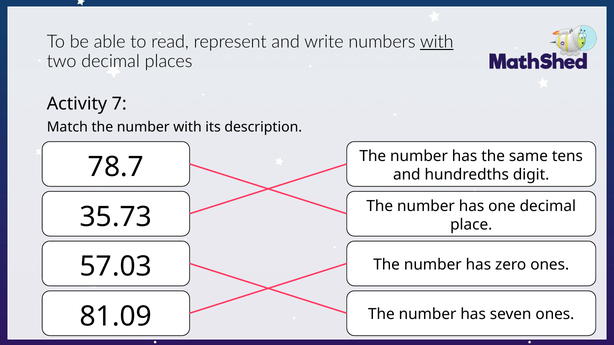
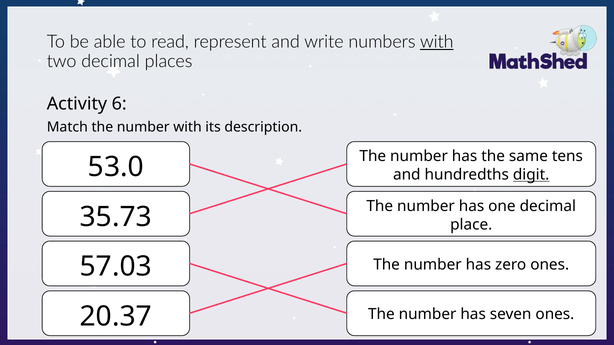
7: 7 -> 6 (119, 104)
78.7: 78.7 -> 53.0 (116, 167)
digit underline: none -> present (531, 175)
81.09: 81.09 -> 20.37 (116, 317)
